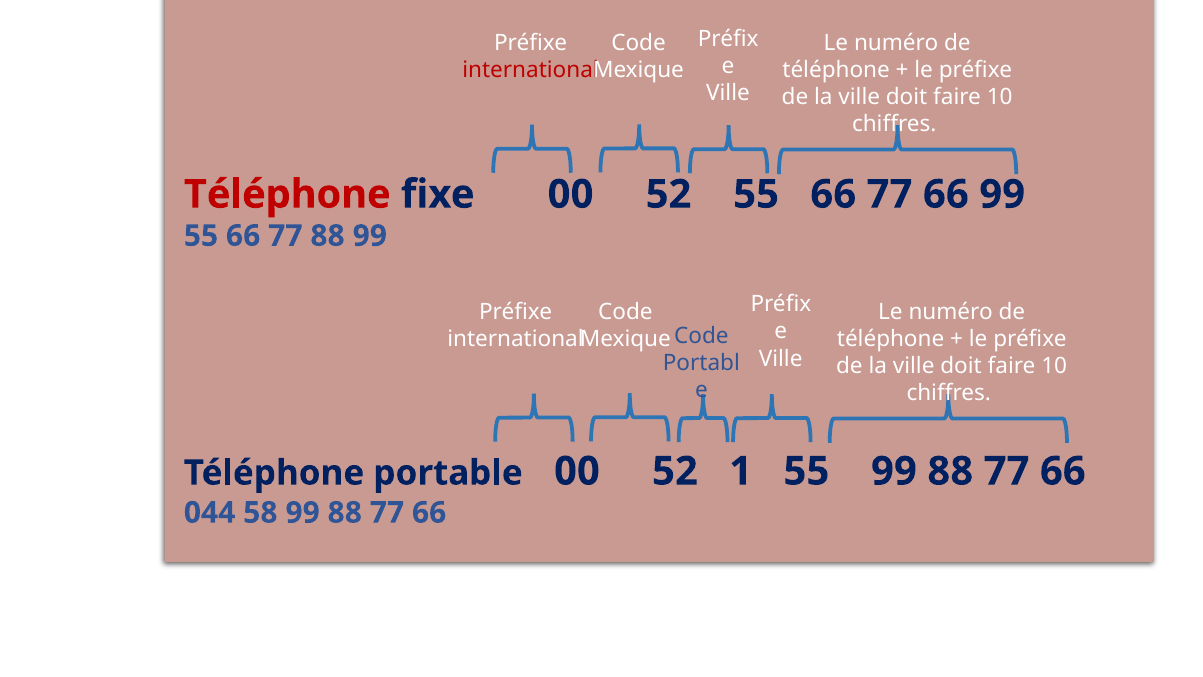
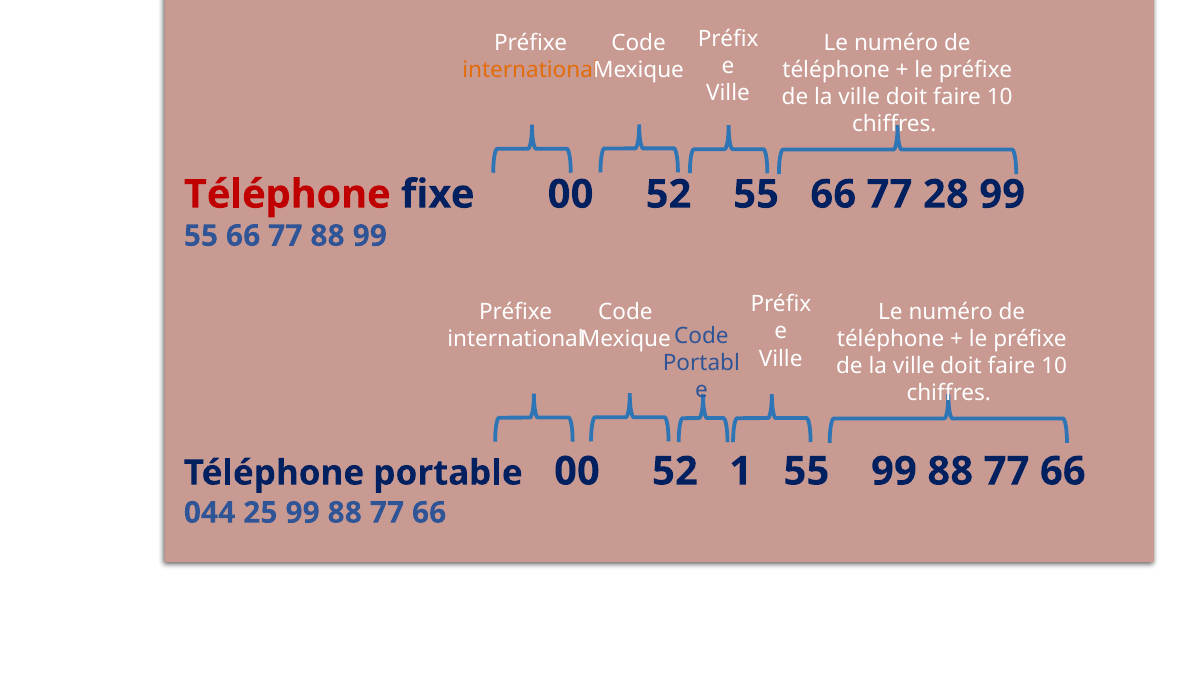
international colour: red -> orange (531, 70)
66 77 66: 66 -> 28 (946, 194)
58: 58 -> 25 (260, 513)
